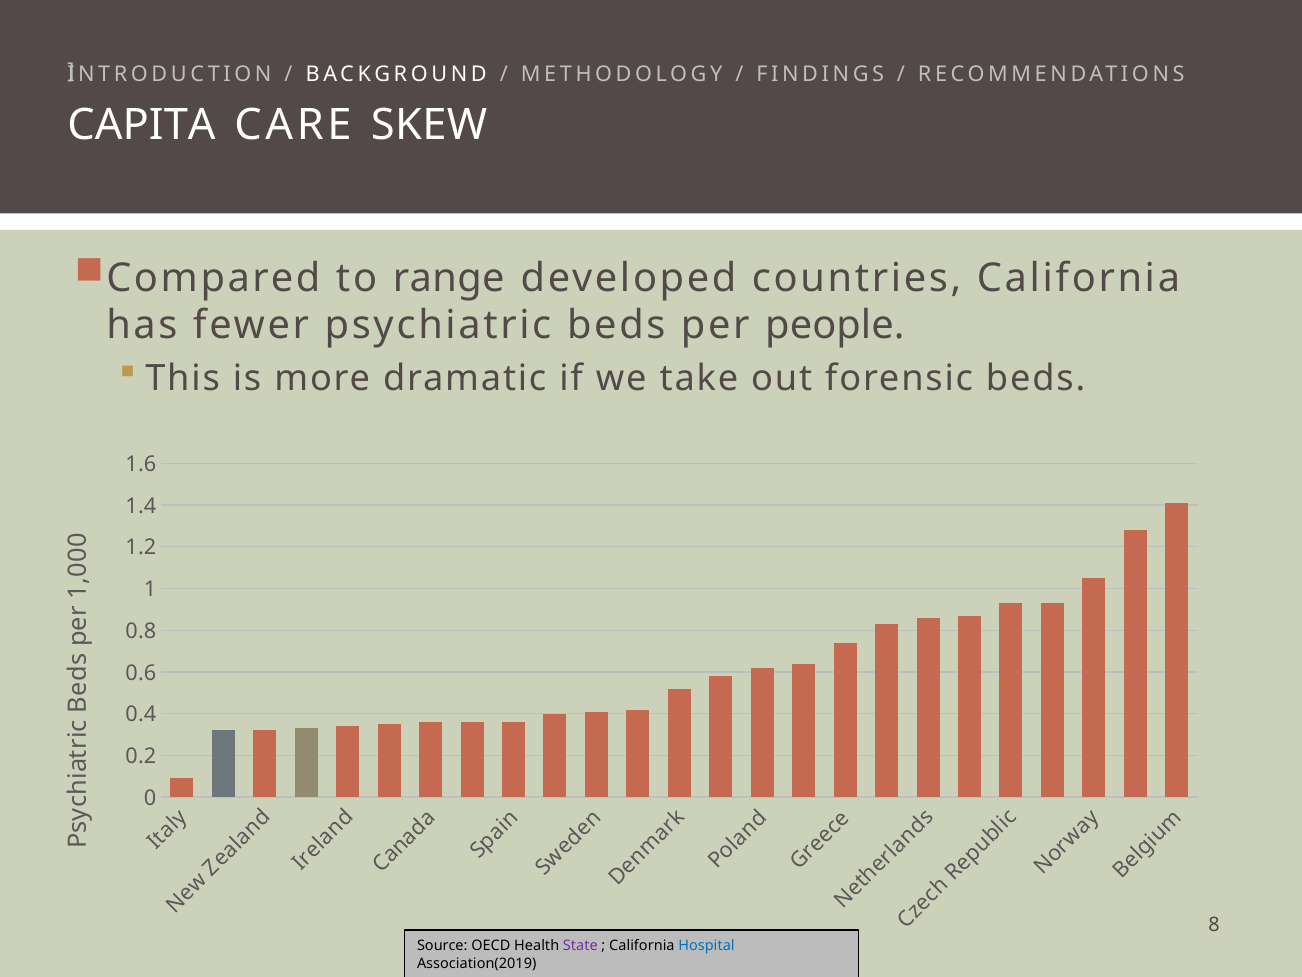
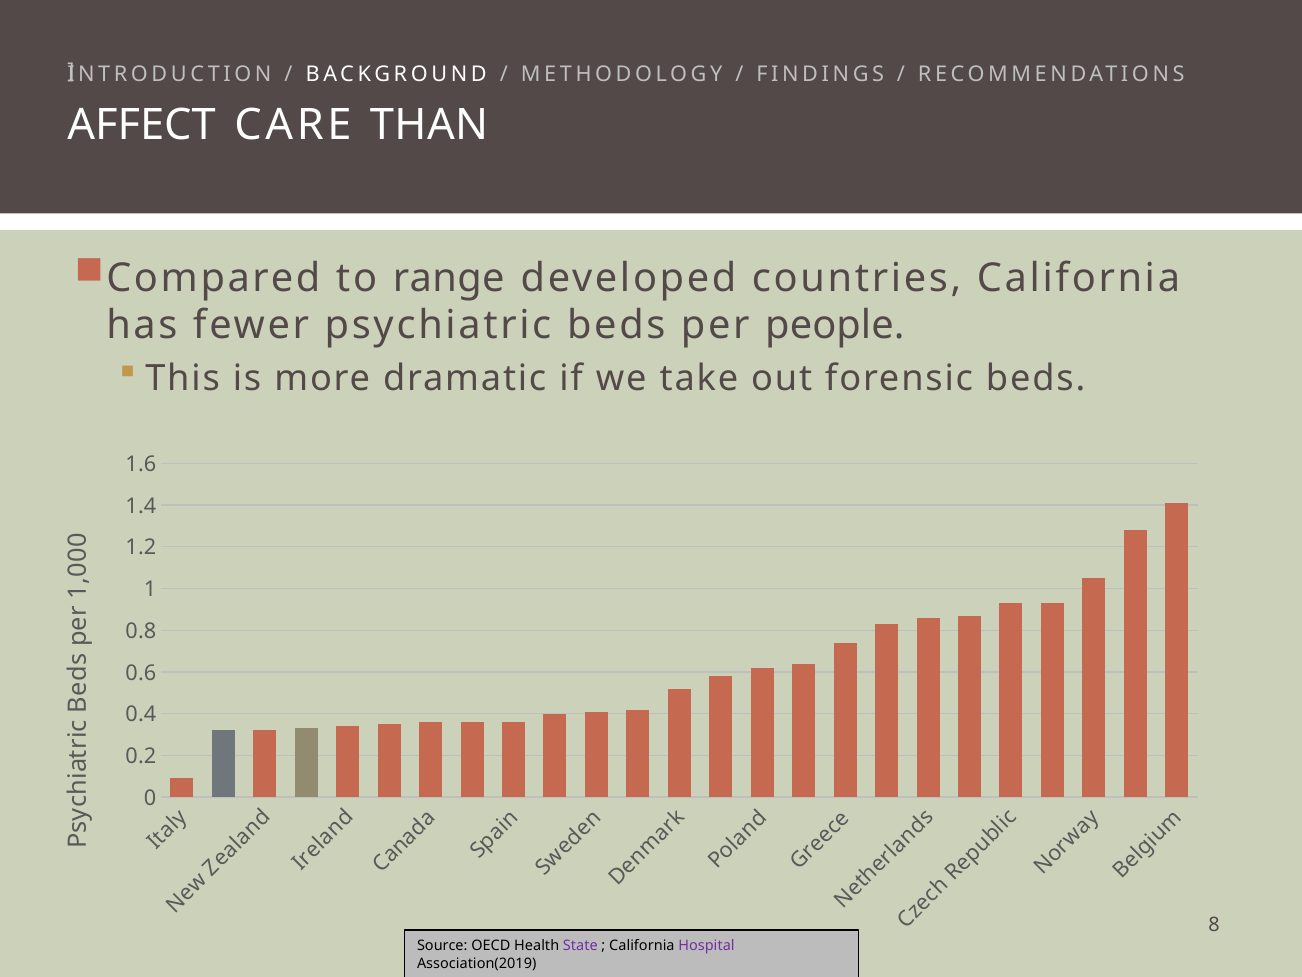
CAPITA: CAPITA -> AFFECT (142, 125)
SKEW: SKEW -> THAN (429, 125)
Hospital colour: blue -> purple (706, 946)
